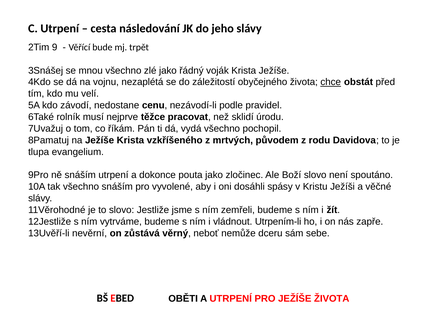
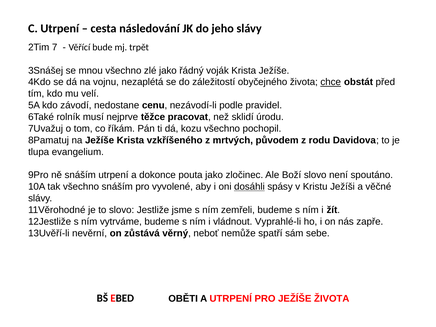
9: 9 -> 7 (55, 47)
vydá: vydá -> kozu (191, 129)
dosáhli underline: none -> present (249, 187)
Utrpením-li: Utrpením-li -> Vyprahlé-li (278, 222)
dceru: dceru -> spatří (270, 233)
